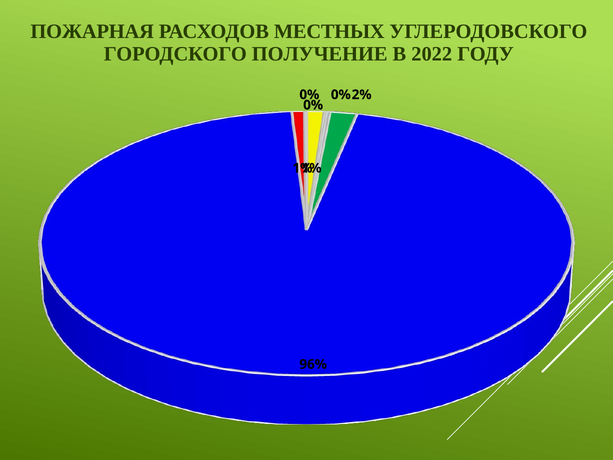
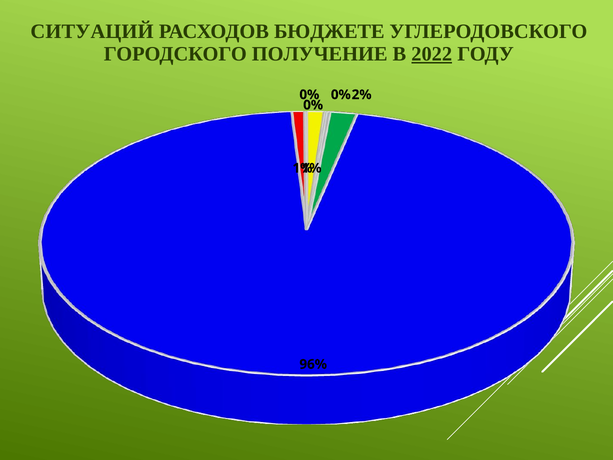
ПОЖАРНАЯ: ПОЖАРНАЯ -> СИТУАЦИЙ (92, 31)
МЕСТНЫХ: МЕСТНЫХ -> БЮДЖЕТЕ (329, 31)
2022 underline: none -> present (432, 54)
